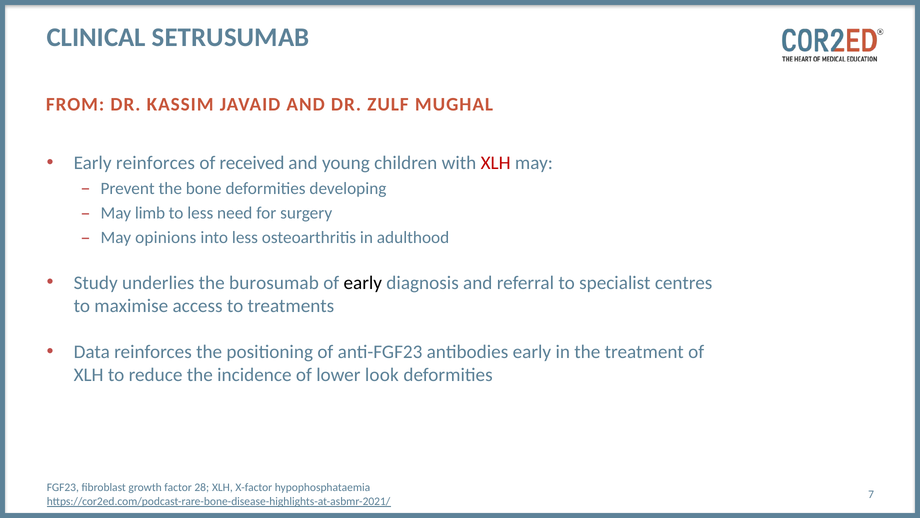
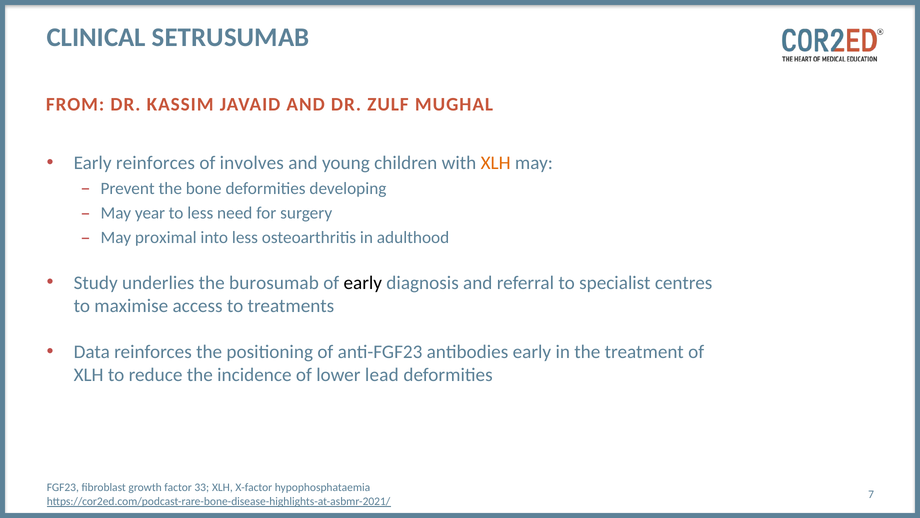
received: received -> involves (252, 163)
XLH colour: red -> orange (496, 163)
limb: limb -> year (150, 213)
opinions: opinions -> proximal (166, 237)
look: look -> lead (382, 374)
28: 28 -> 33 (202, 487)
